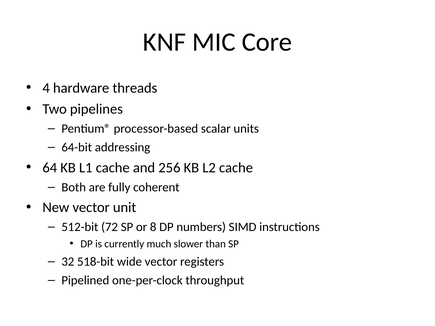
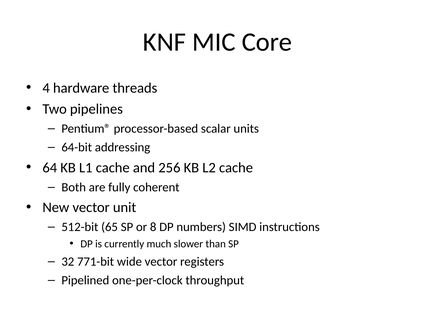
72: 72 -> 65 (110, 227)
518-bit: 518-bit -> 771-bit (96, 262)
